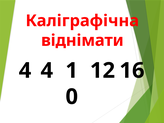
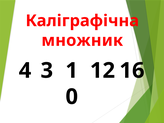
віднімати: віднімати -> множник (82, 40)
4 4: 4 -> 3 (47, 71)
